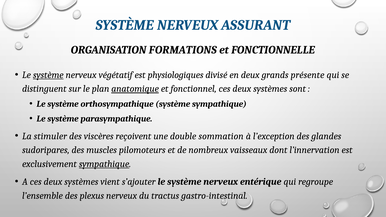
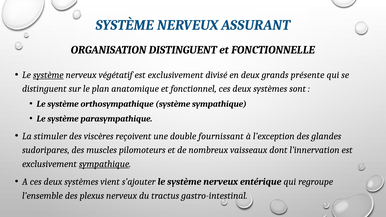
ORGANISATION FORMATIONS: FORMATIONS -> DISTINGUENT (183, 50)
végétatif est physiologiques: physiologiques -> exclusivement (176, 75)
anatomique underline: present -> none (135, 89)
sommation: sommation -> fournissant (221, 136)
